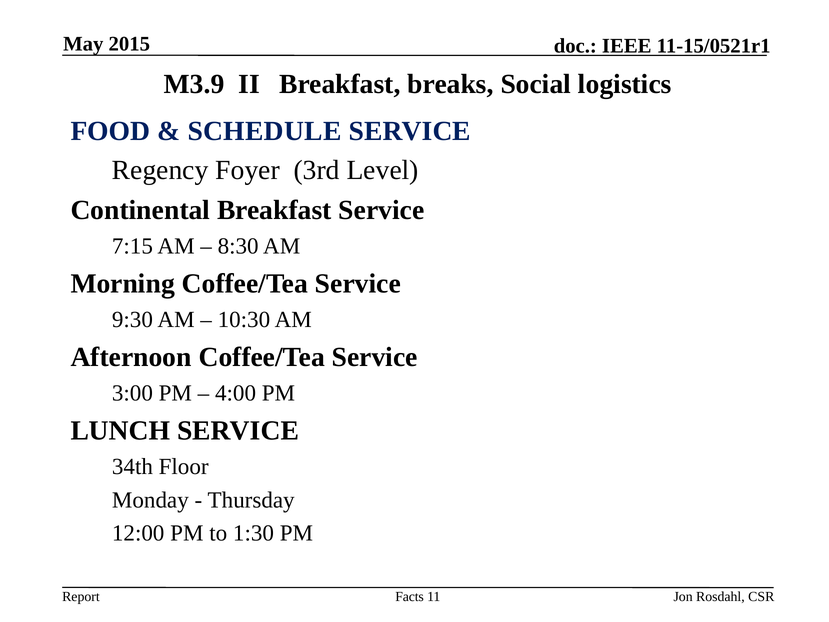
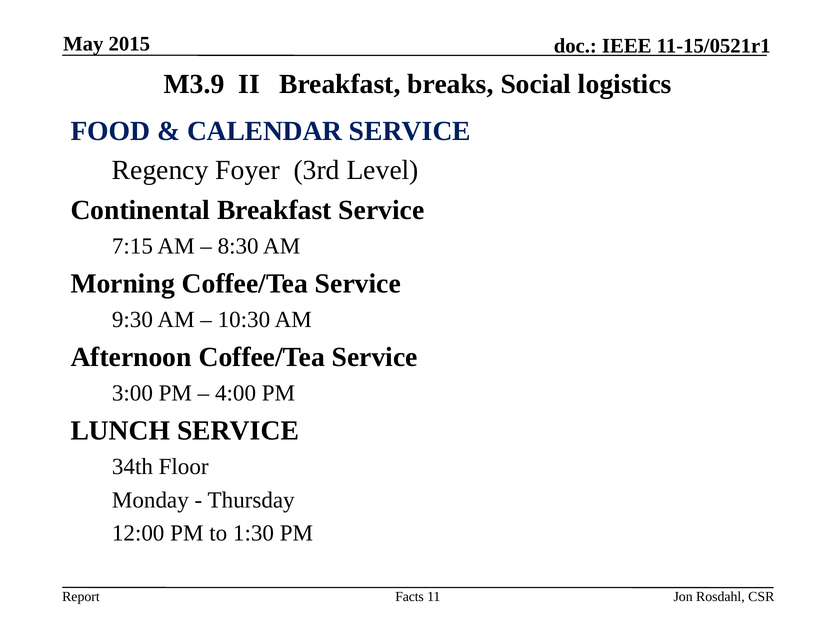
SCHEDULE: SCHEDULE -> CALENDAR (265, 131)
